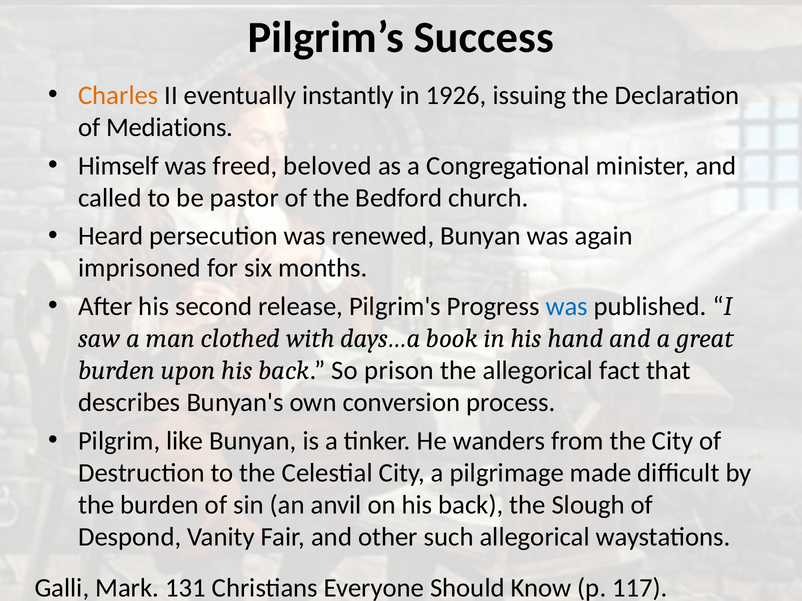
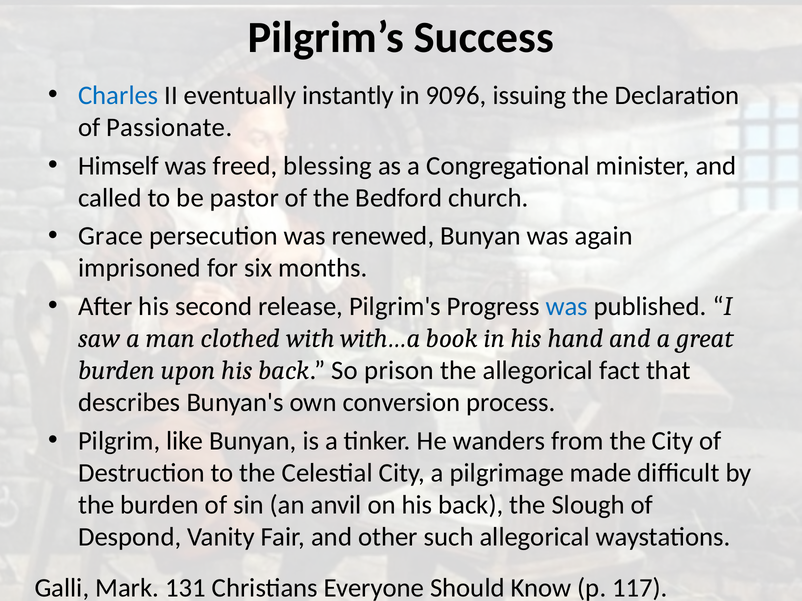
Charles colour: orange -> blue (118, 95)
1926: 1926 -> 9096 (456, 95)
Mediations: Mediations -> Passionate (169, 128)
beloved: beloved -> blessing (328, 166)
Heard: Heard -> Grace (111, 236)
days…a: days…a -> with…a (380, 339)
